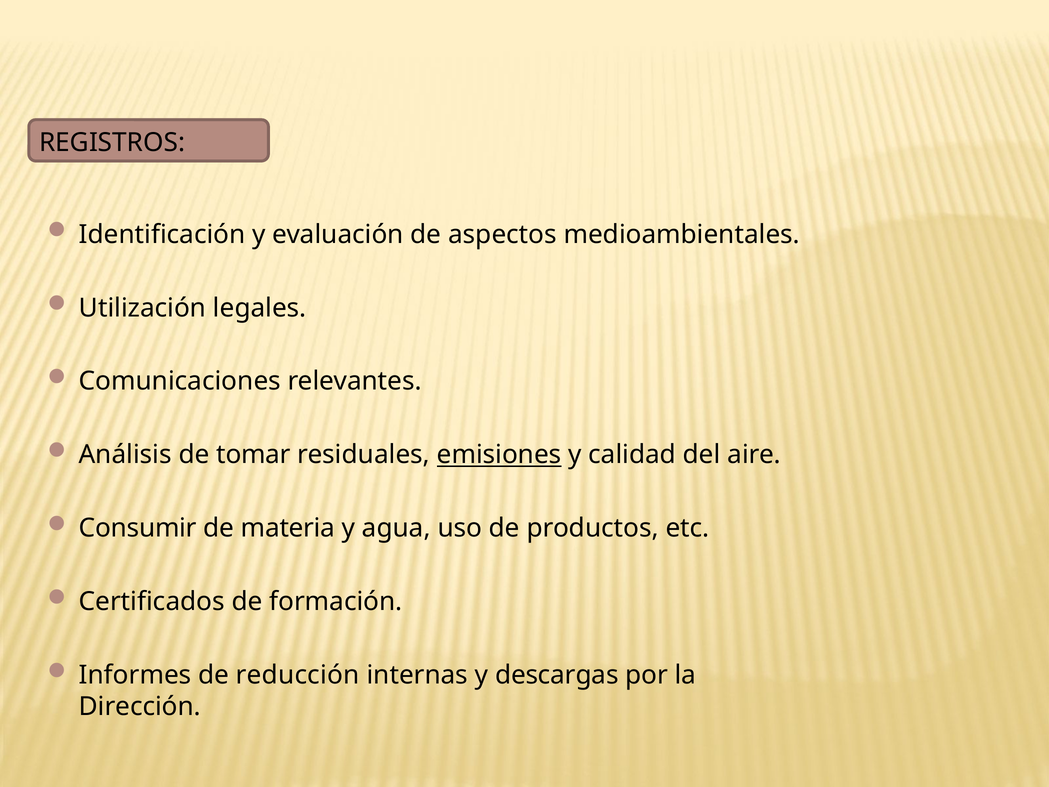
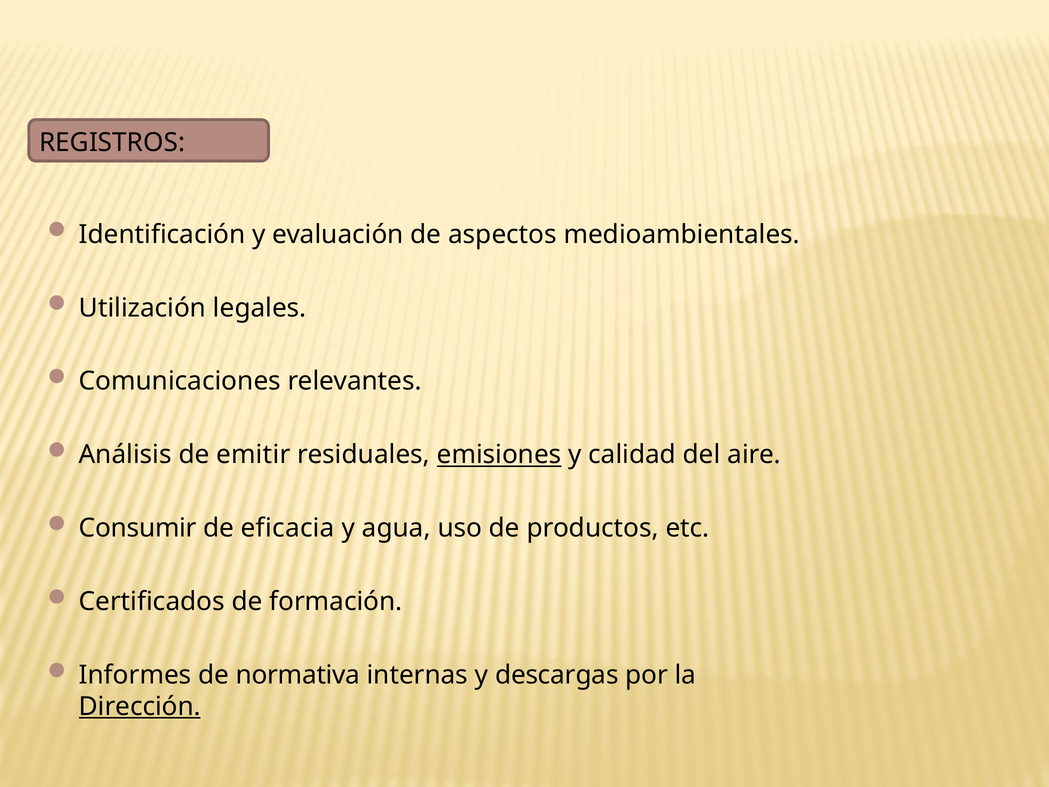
tomar: tomar -> emitir (253, 455)
materia: materia -> eficacia (288, 528)
reducción: reducción -> normativa (298, 675)
Dirección underline: none -> present (140, 706)
